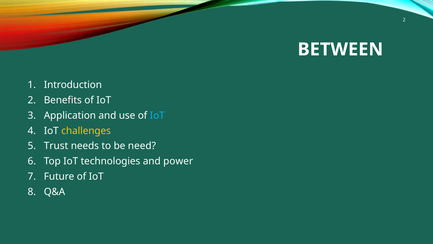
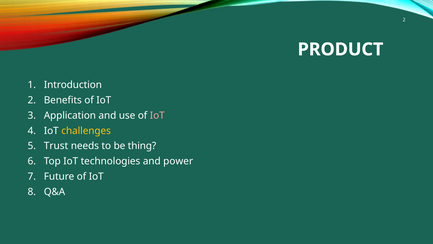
BETWEEN: BETWEEN -> PRODUCT (340, 49)
IoT colour: light blue -> pink (157, 115)
need: need -> thing (142, 146)
